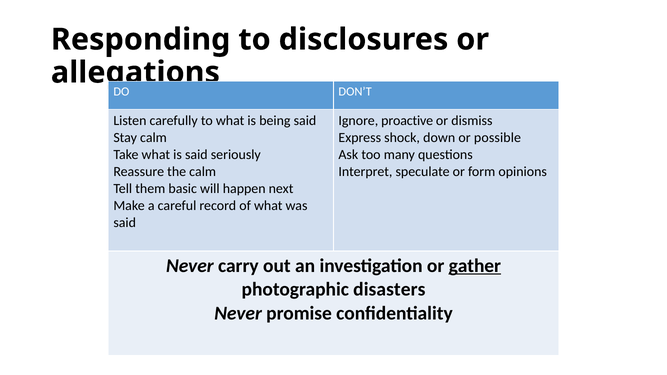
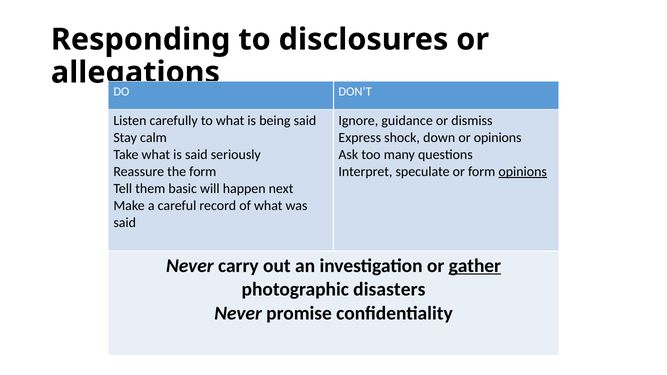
proactive: proactive -> guidance (407, 121)
or possible: possible -> opinions (498, 138)
the calm: calm -> form (203, 172)
opinions underline: none -> present (523, 172)
